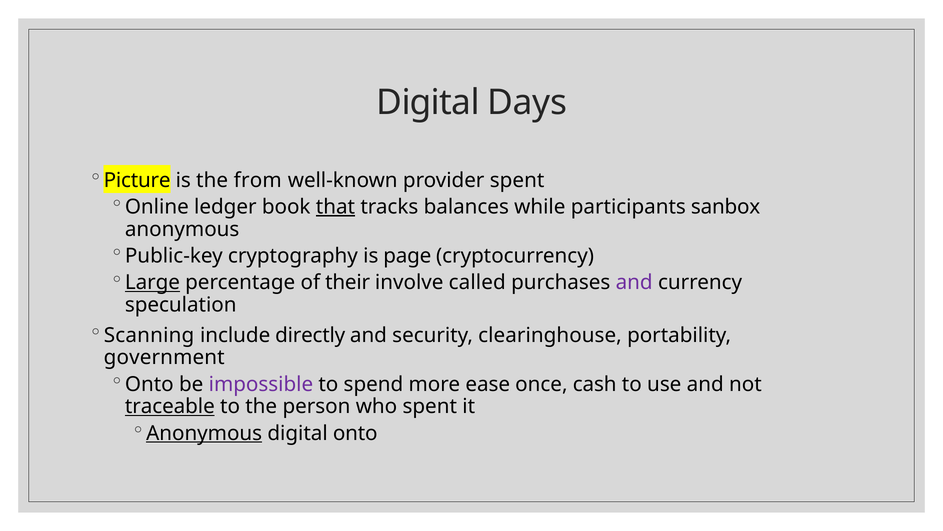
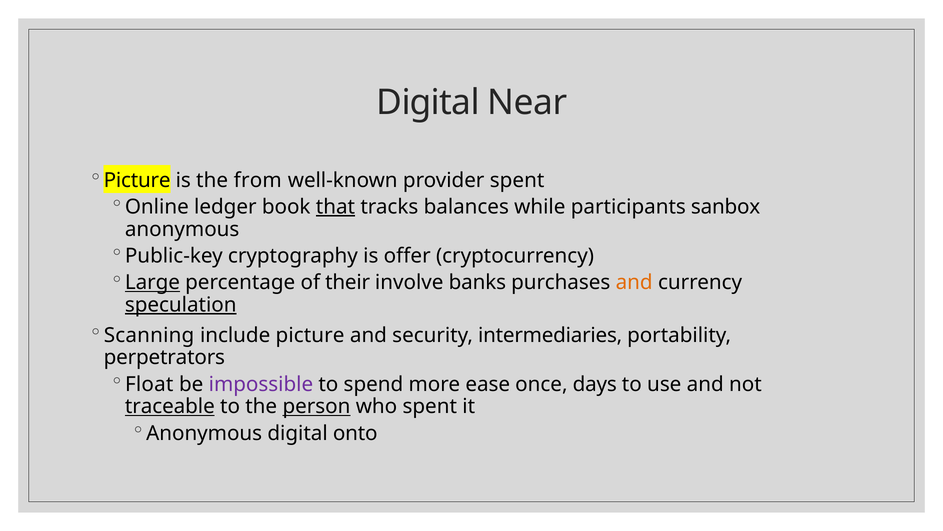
Days: Days -> Near (527, 102)
page: page -> offer (407, 256)
called: called -> banks (477, 282)
and colour: purple -> orange (634, 282)
speculation underline: none -> present (181, 305)
include directly: directly -> picture (310, 335)
clearinghouse: clearinghouse -> intermediaries (550, 335)
government: government -> perpetrators (164, 357)
Onto: Onto -> Float (149, 384)
cash: cash -> days (595, 384)
person underline: none -> present (316, 406)
Anonymous underline: present -> none (204, 433)
